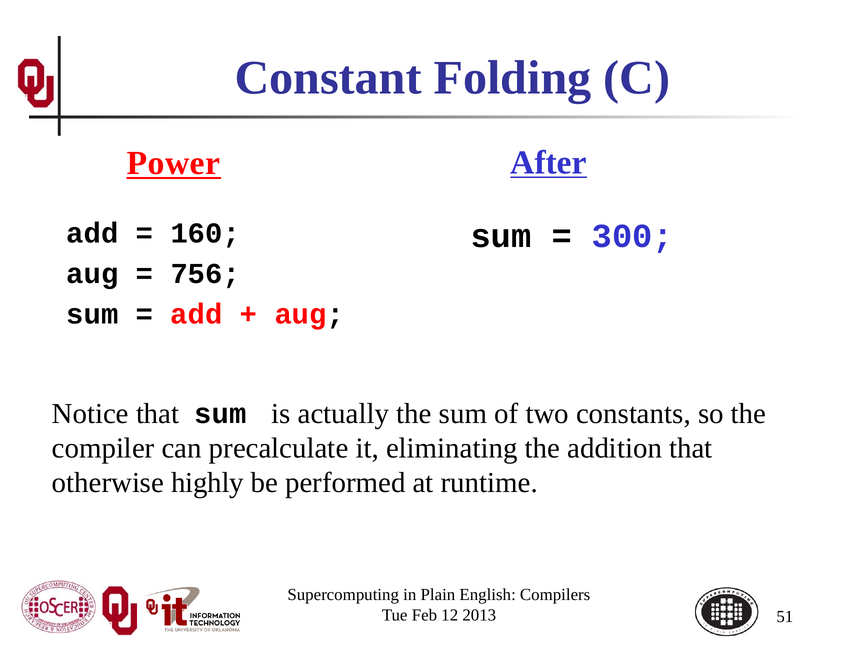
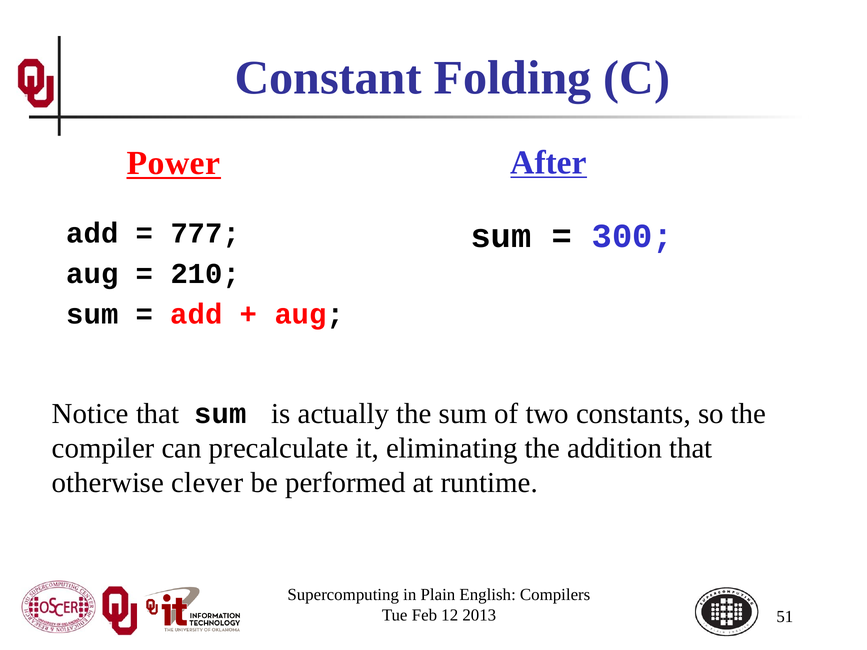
160: 160 -> 777 (205, 233)
756: 756 -> 210 (205, 274)
highly: highly -> clever (207, 483)
